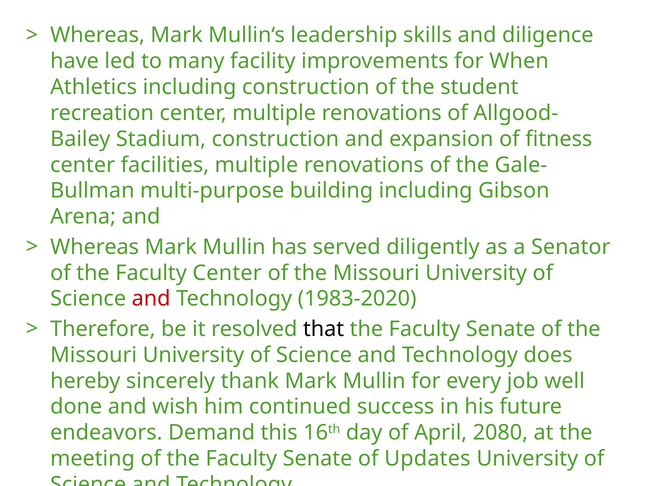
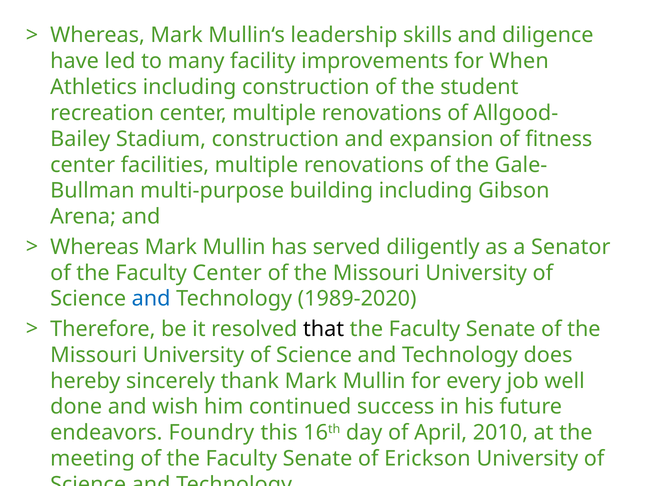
and colour: red -> blue (151, 299)
1983-2020: 1983-2020 -> 1989-2020 (357, 299)
Demand: Demand -> Foundry (211, 433)
2080: 2080 -> 2010 (500, 433)
Updates: Updates -> Erickson (427, 459)
